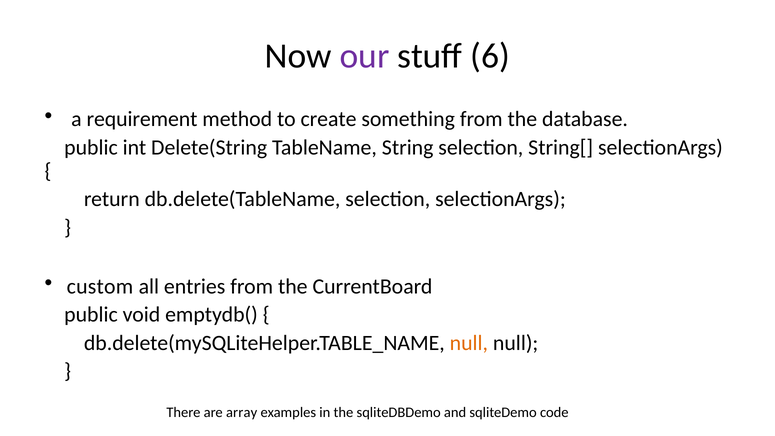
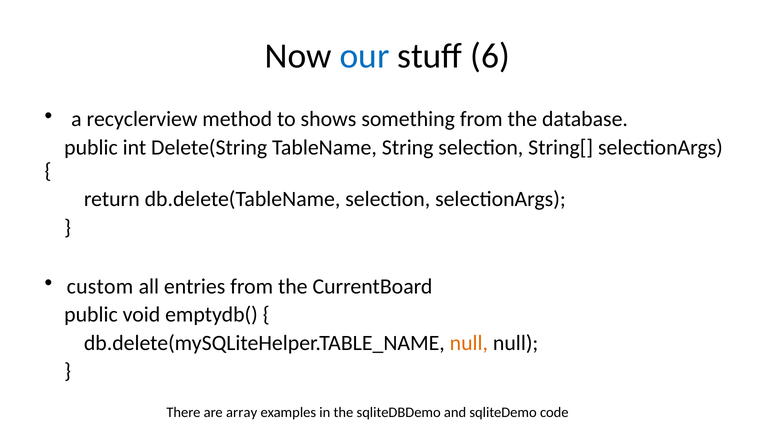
our colour: purple -> blue (365, 56)
requirement: requirement -> recyclerview (142, 119)
create: create -> shows (328, 119)
